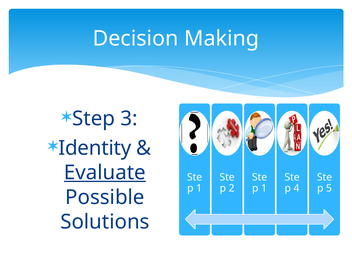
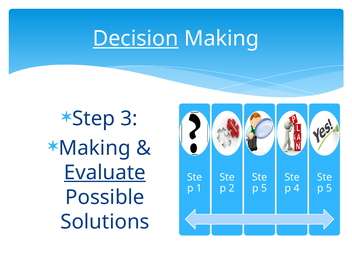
Decision underline: none -> present (136, 39)
Identity: Identity -> Making (95, 148)
1: 1 -> 5 (264, 188)
